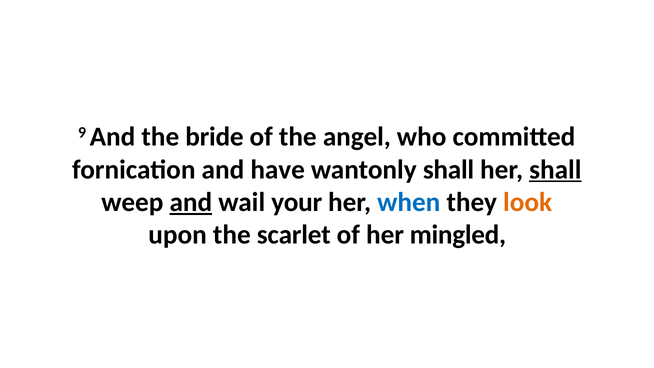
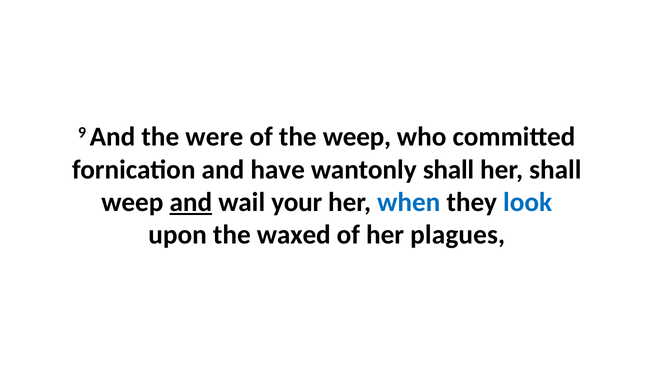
bride: bride -> were (214, 137)
the angel: angel -> weep (357, 137)
shall underline: present -> none (555, 169)
look colour: orange -> blue (528, 202)
scarlet: scarlet -> waxed (294, 235)
mingled: mingled -> plagues (458, 235)
